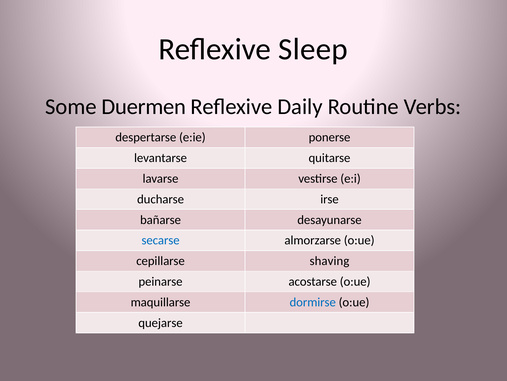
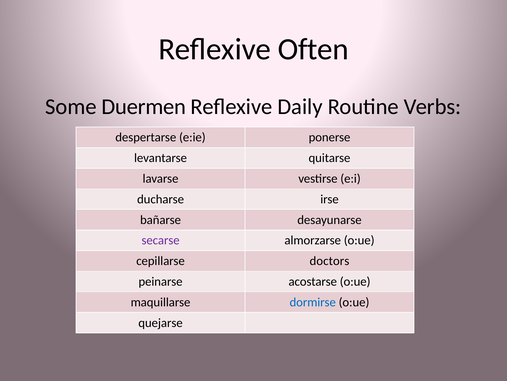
Sleep: Sleep -> Often (313, 49)
secarse colour: blue -> purple (161, 240)
shaving: shaving -> doctors (329, 261)
